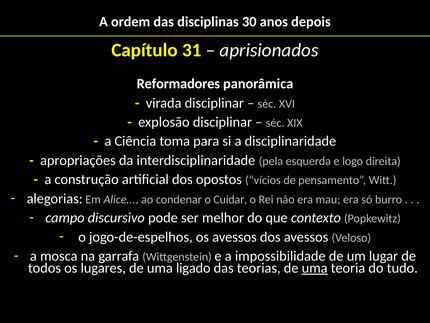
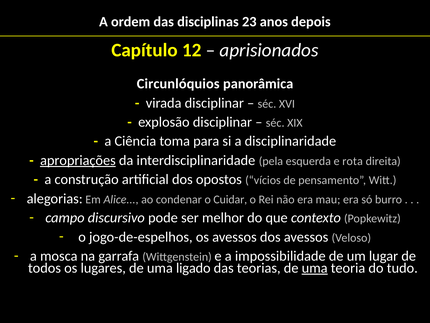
30: 30 -> 23 (249, 22)
31: 31 -> 12 (192, 50)
Reformadores: Reformadores -> Circunlóquios (178, 84)
apropriações underline: none -> present (78, 160)
logo: logo -> rota (353, 161)
